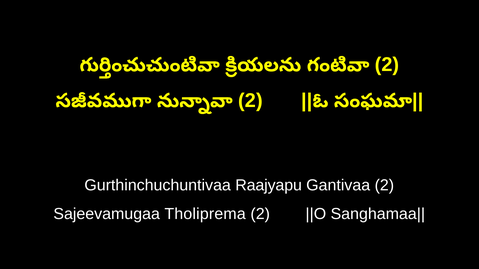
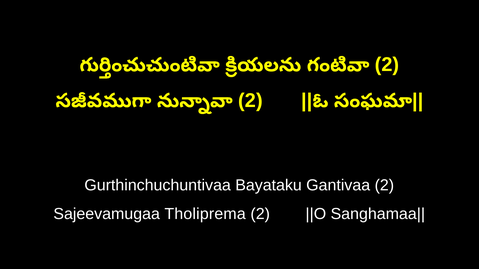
Raajyapu: Raajyapu -> Bayataku (269, 186)
